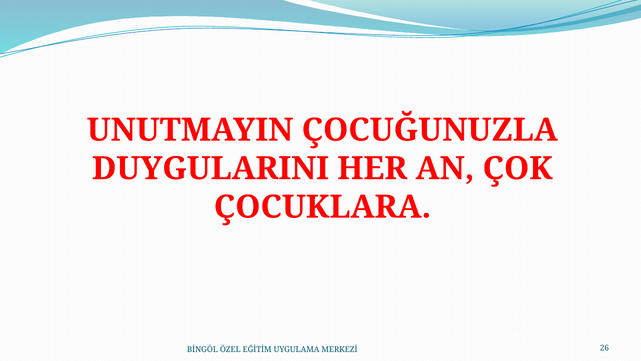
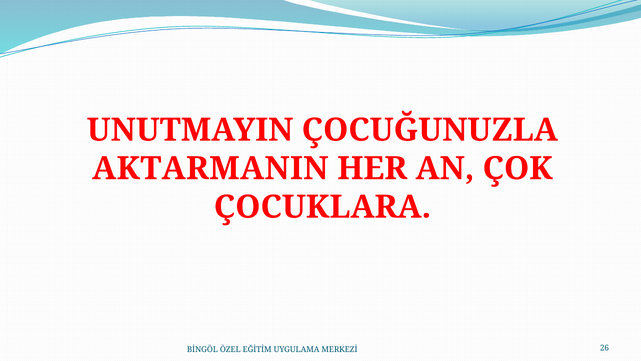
DUYGULARINI: DUYGULARINI -> AKTARMANIN (210, 168)
